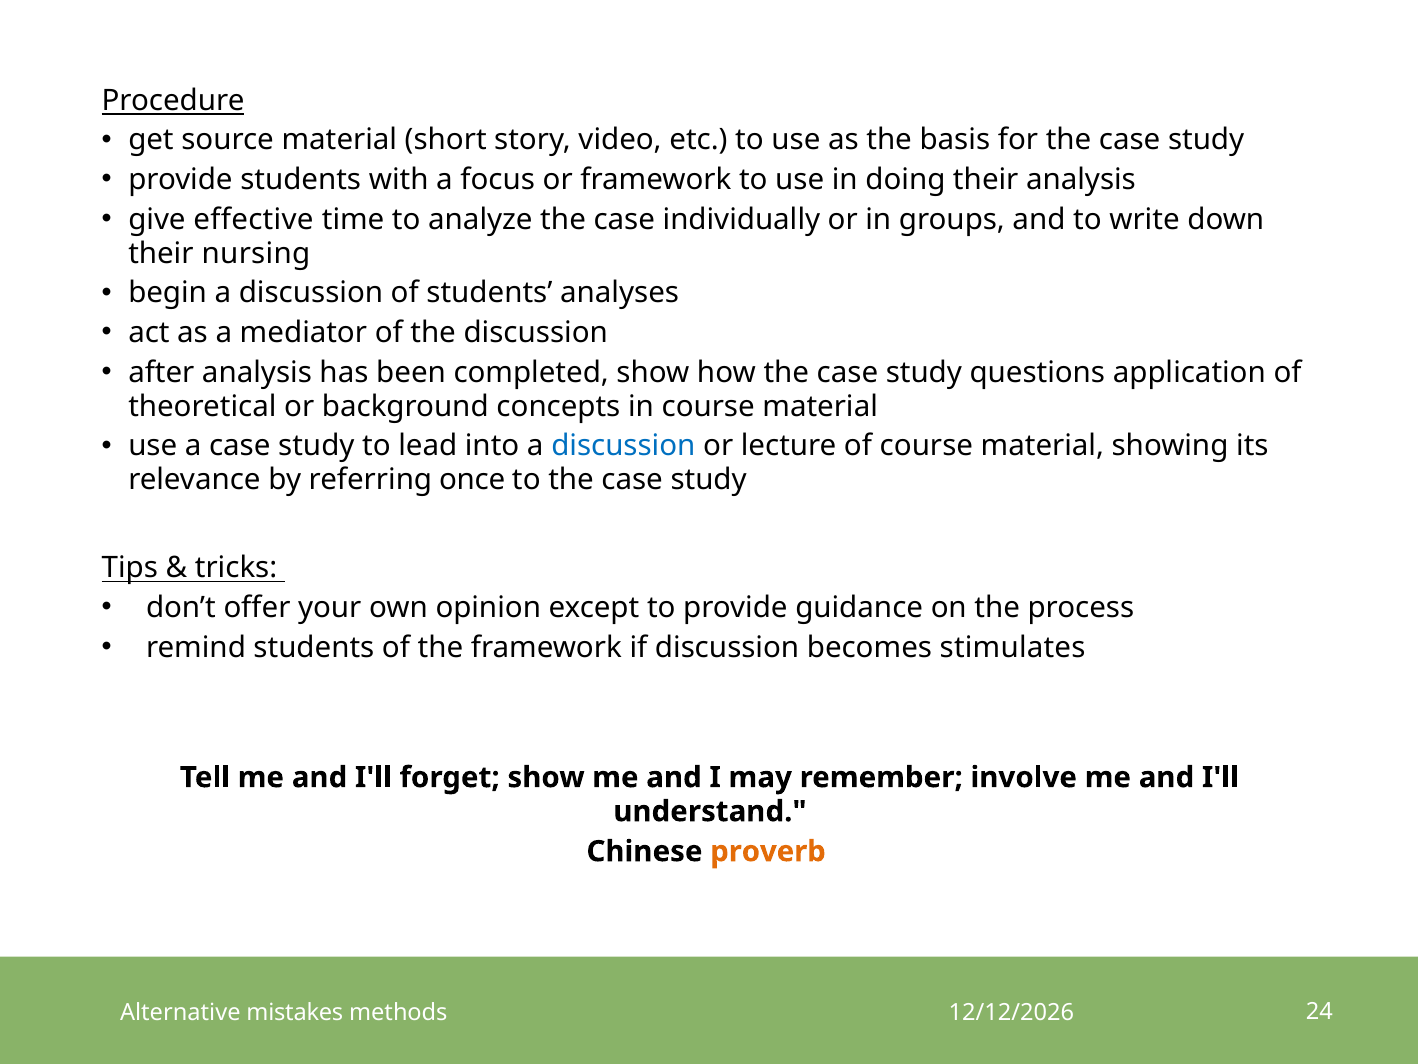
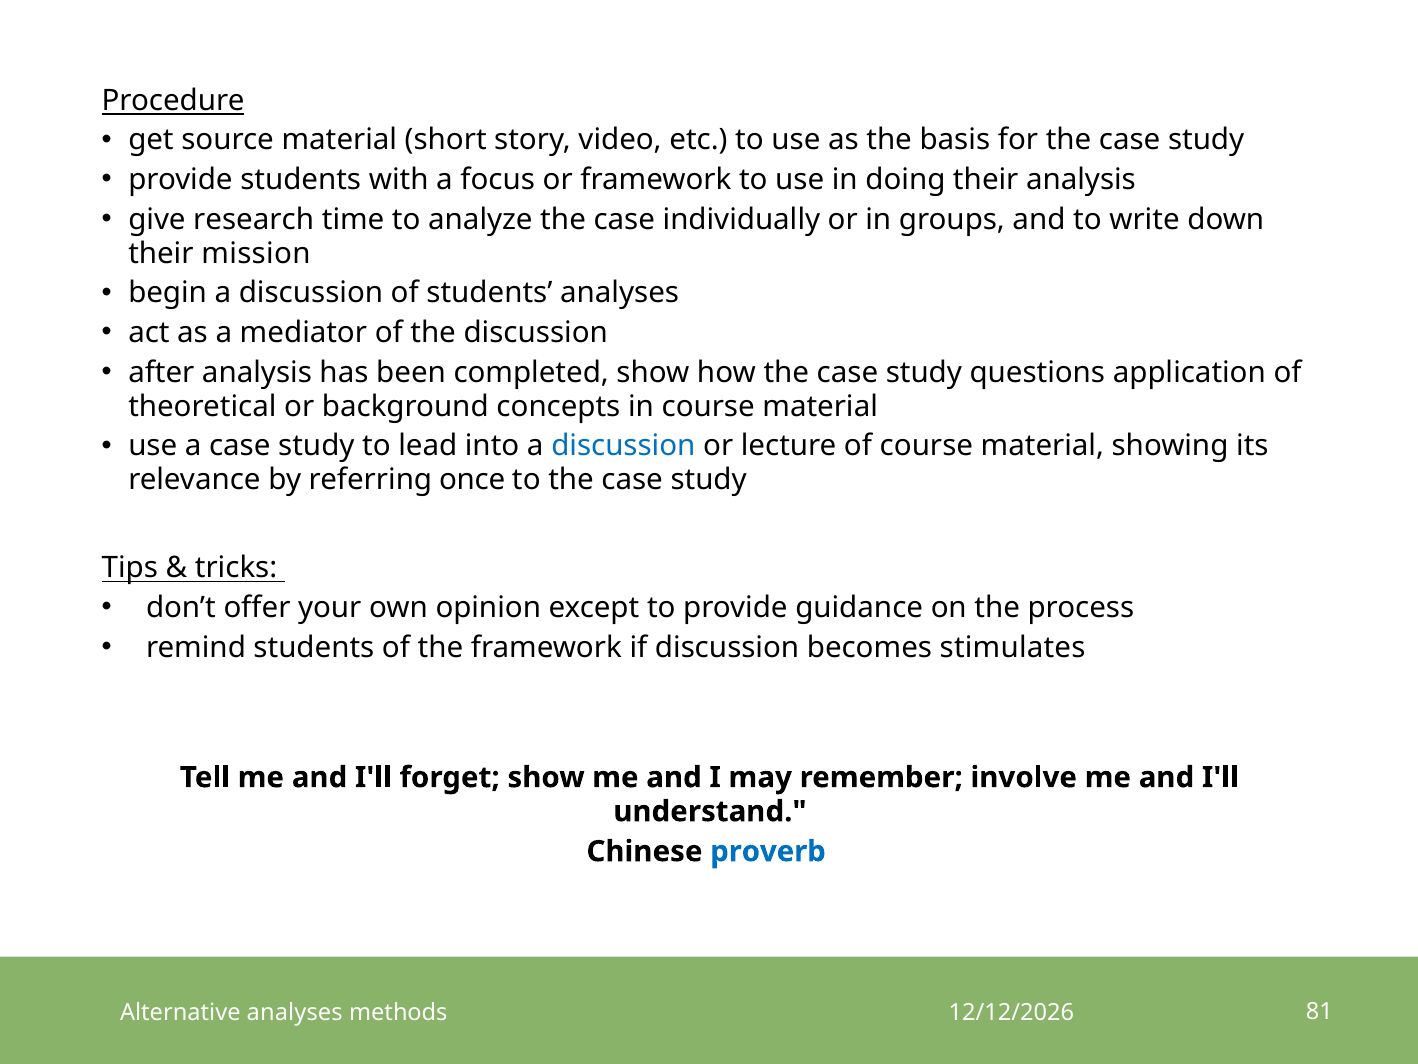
effective: effective -> research (254, 219)
nursing: nursing -> mission (256, 253)
proverb colour: orange -> blue (768, 851)
Alternative mistakes: mistakes -> analyses (295, 1013)
24: 24 -> 81 (1319, 1012)
